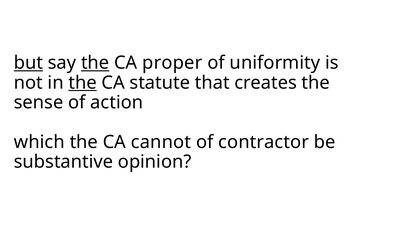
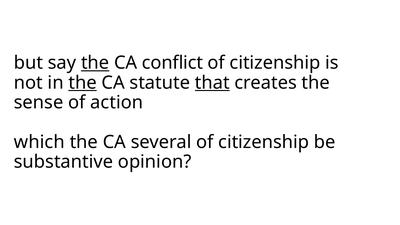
but underline: present -> none (28, 63)
proper: proper -> conflict (173, 63)
uniformity: uniformity -> citizenship (275, 63)
that underline: none -> present (212, 83)
cannot: cannot -> several (161, 142)
contractor: contractor -> citizenship (264, 142)
